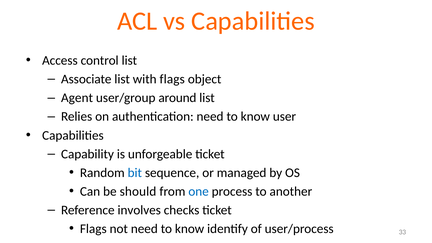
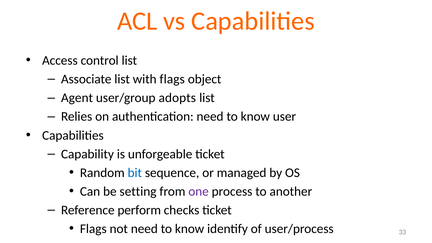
around: around -> adopts (177, 98)
should: should -> setting (138, 191)
one colour: blue -> purple (199, 191)
involves: involves -> perform (139, 210)
